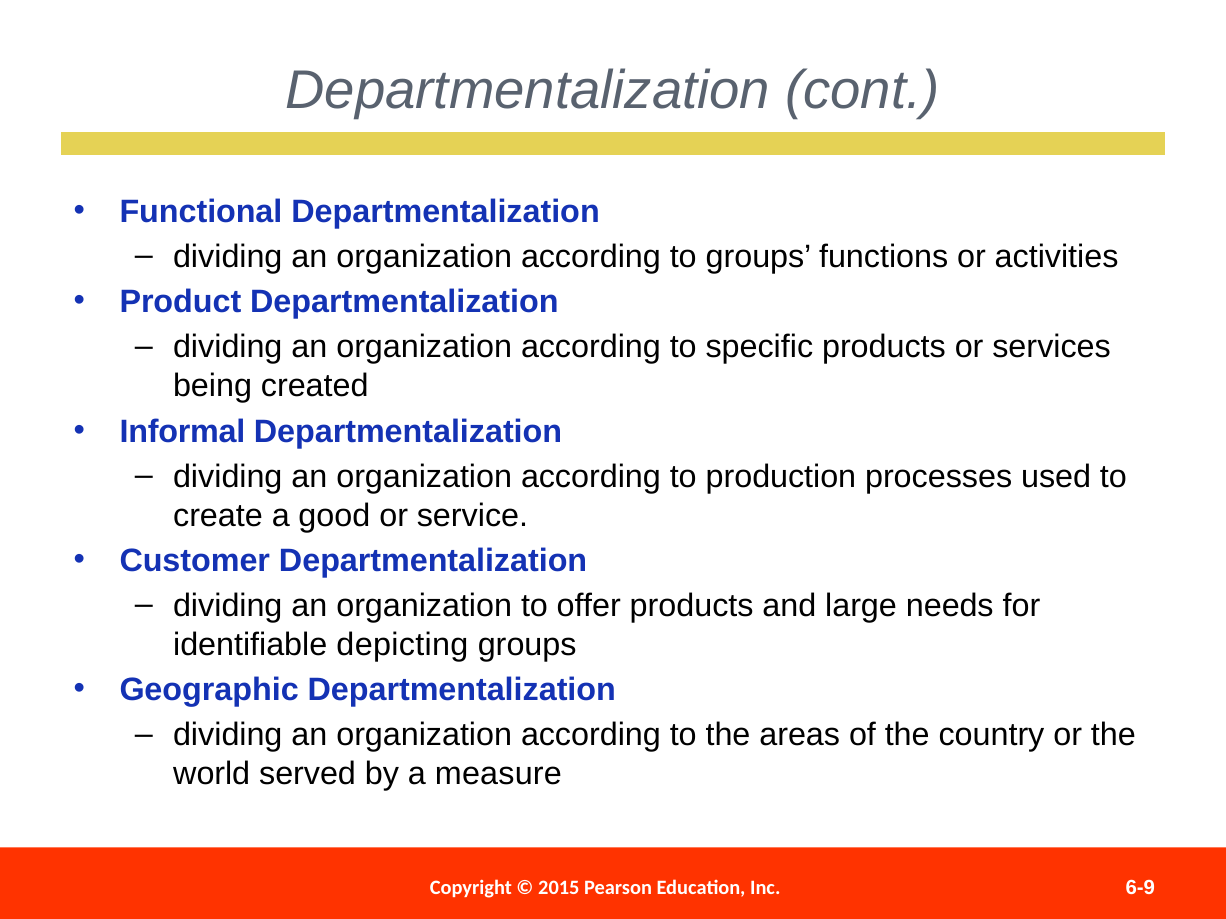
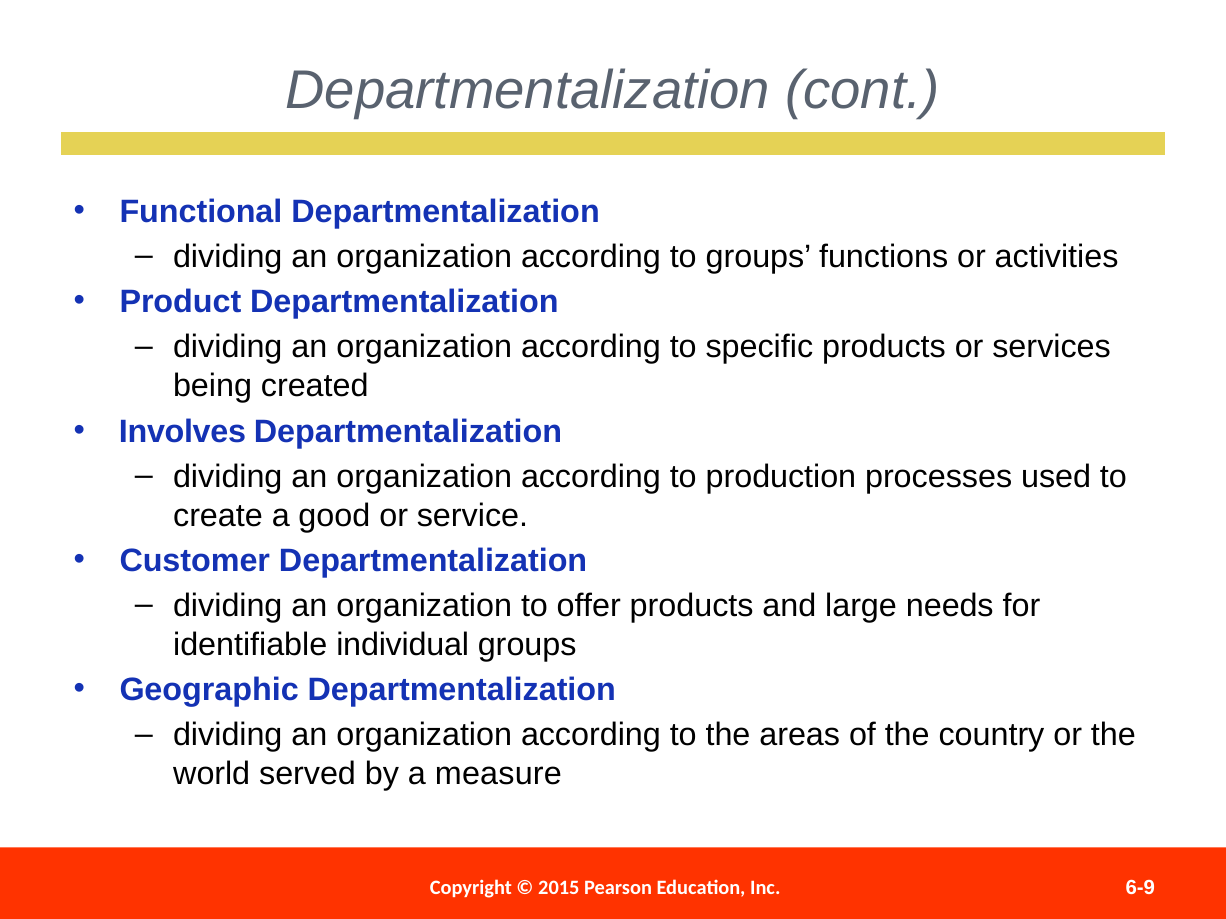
Informal: Informal -> Involves (183, 432)
depicting: depicting -> individual (403, 645)
